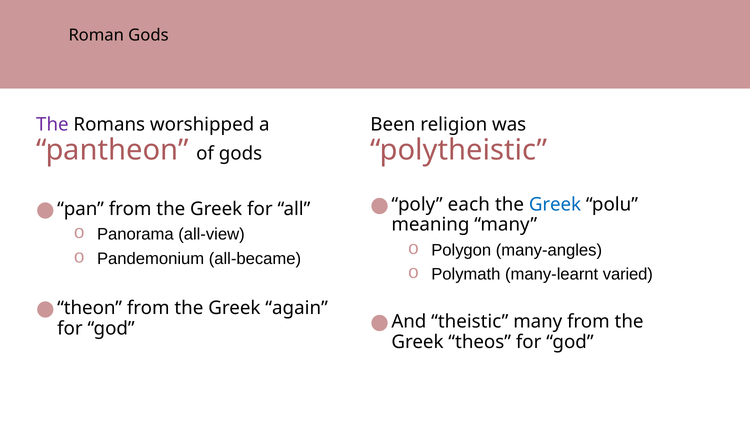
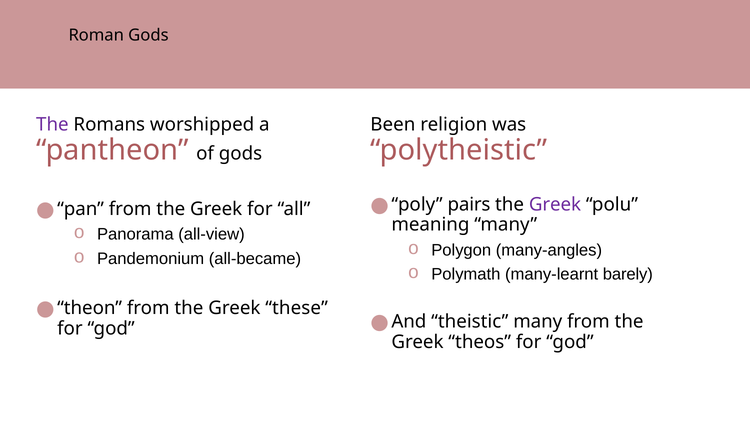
each: each -> pairs (469, 204)
Greek colour: blue -> purple (555, 204)
varied: varied -> barely (628, 274)
again: again -> these (297, 308)
